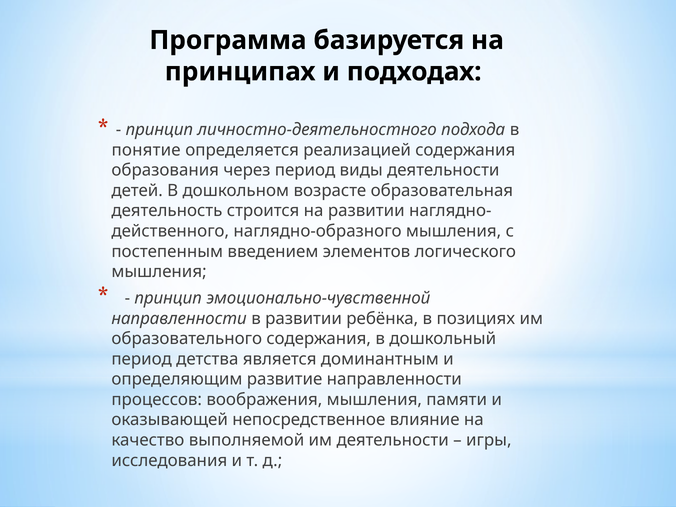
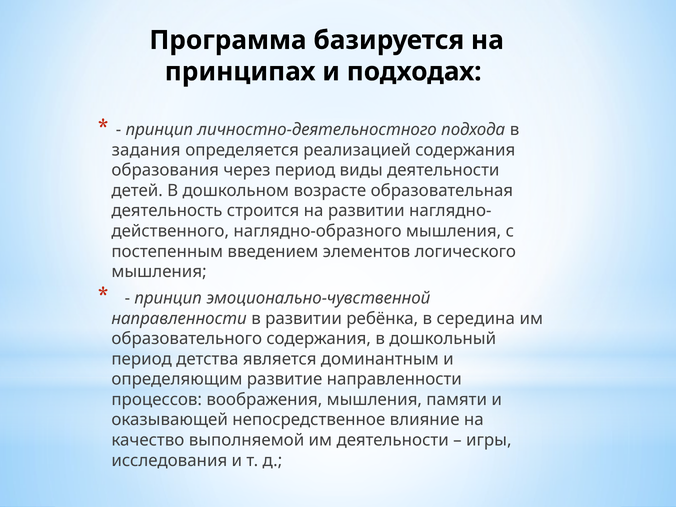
понятие: понятие -> задания (146, 150)
позициях: позициях -> середина (476, 319)
